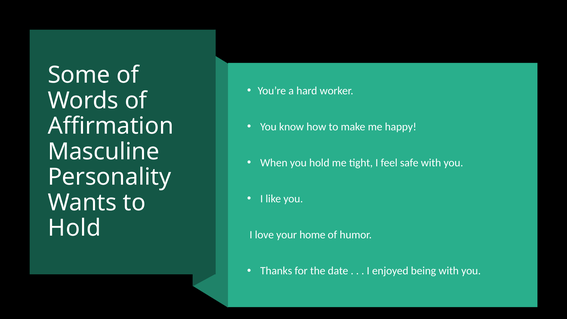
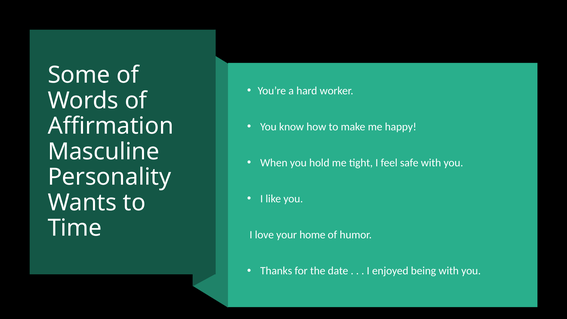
Hold: Hold -> Time (75, 228)
